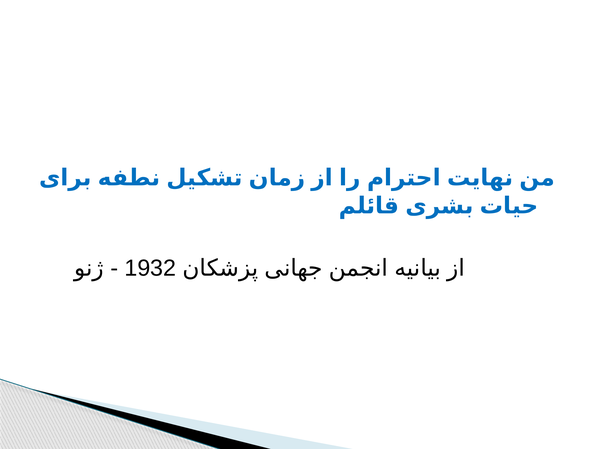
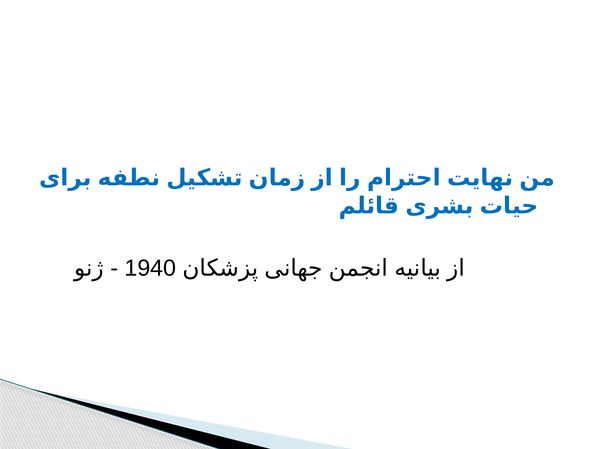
1932: 1932 -> 1940 (150, 268)
